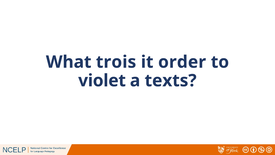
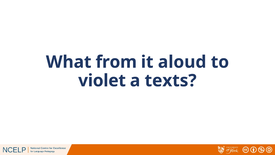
trois: trois -> from (116, 62)
order: order -> aloud (182, 62)
